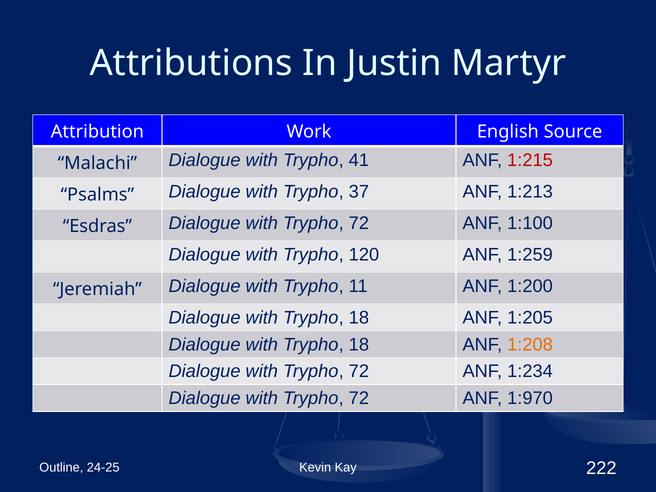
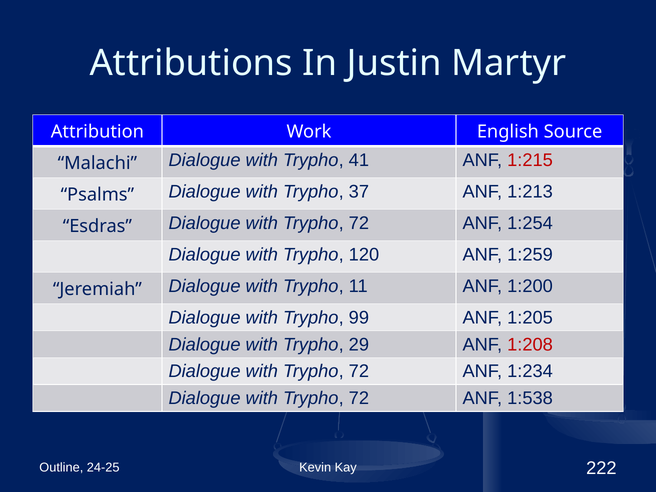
1:100: 1:100 -> 1:254 (530, 223)
18: 18 -> 99 (359, 318)
18: 18 -> 29 (359, 345)
1:208 colour: orange -> red (530, 345)
1:970: 1:970 -> 1:538 (530, 398)
